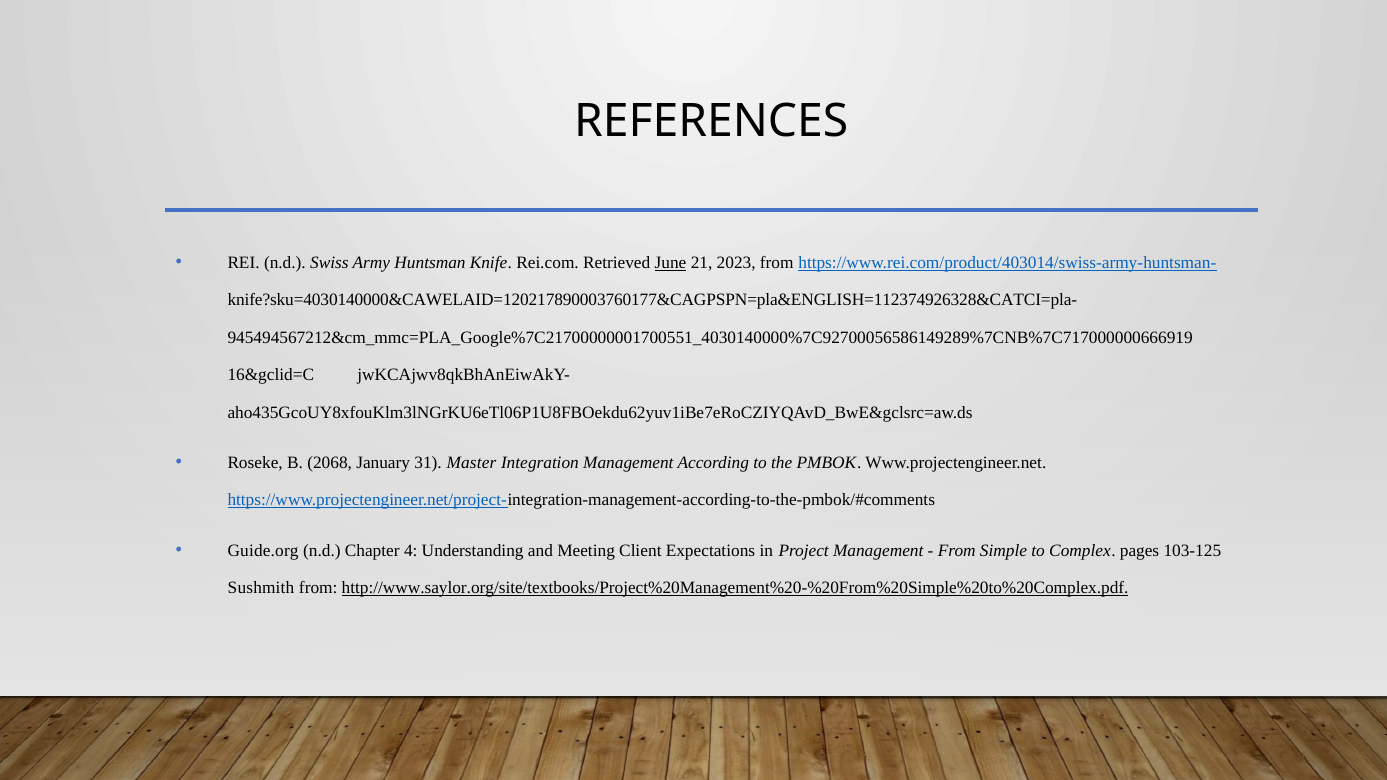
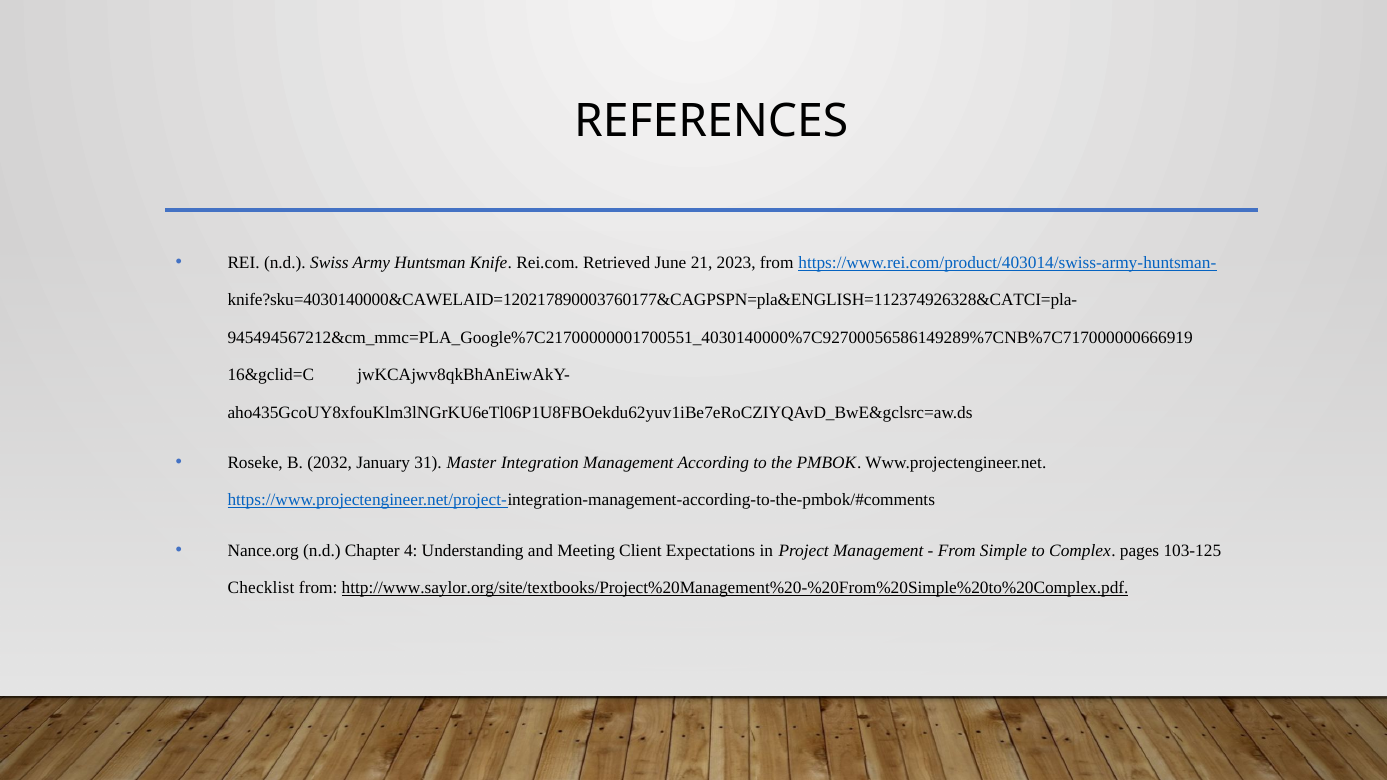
June underline: present -> none (670, 263)
2068: 2068 -> 2032 (330, 463)
Guide.org: Guide.org -> Nance.org (263, 551)
Sushmith: Sushmith -> Checklist (261, 588)
